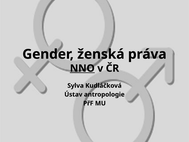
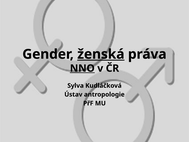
ženská underline: none -> present (101, 54)
